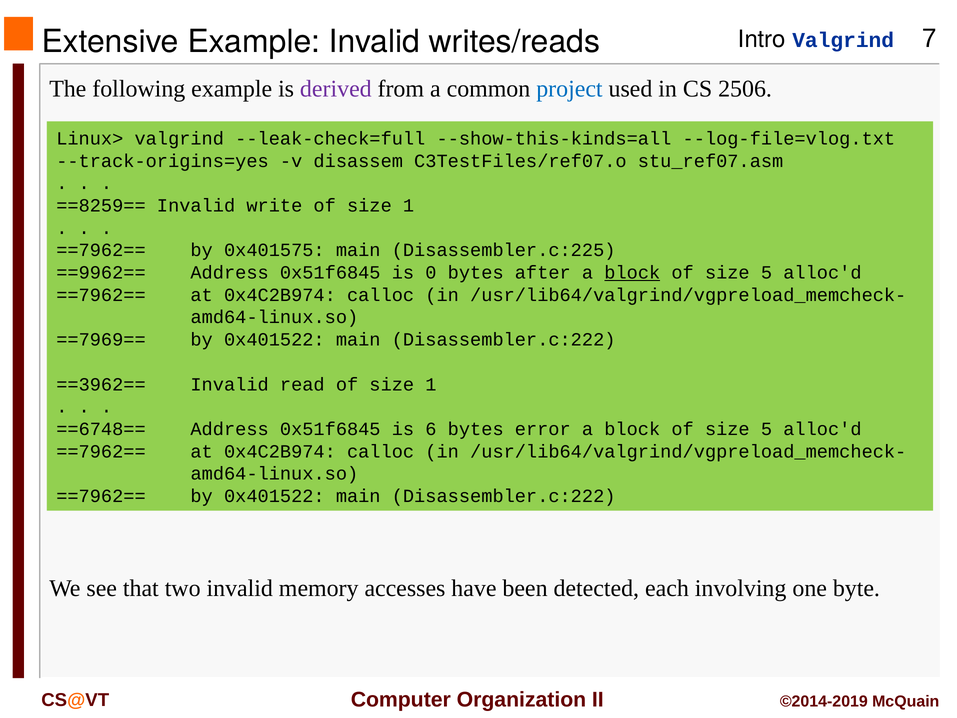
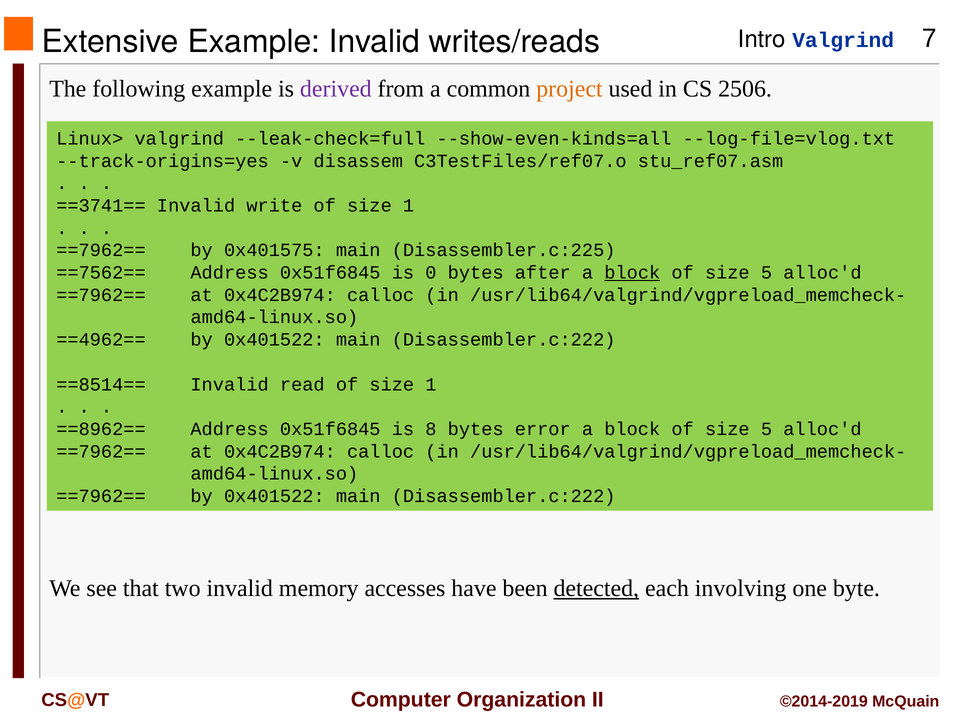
project colour: blue -> orange (569, 89)
--show-this-kinds=all: --show-this-kinds=all -> --show-even-kinds=all (554, 138)
==8259==: ==8259== -> ==3741== (101, 205)
==9962==: ==9962== -> ==7562== (101, 273)
==7969==: ==7969== -> ==4962== (101, 340)
==3962==: ==3962== -> ==8514== (101, 384)
==6748==: ==6748== -> ==8962== (101, 429)
6: 6 -> 8 (431, 429)
detected underline: none -> present (596, 588)
